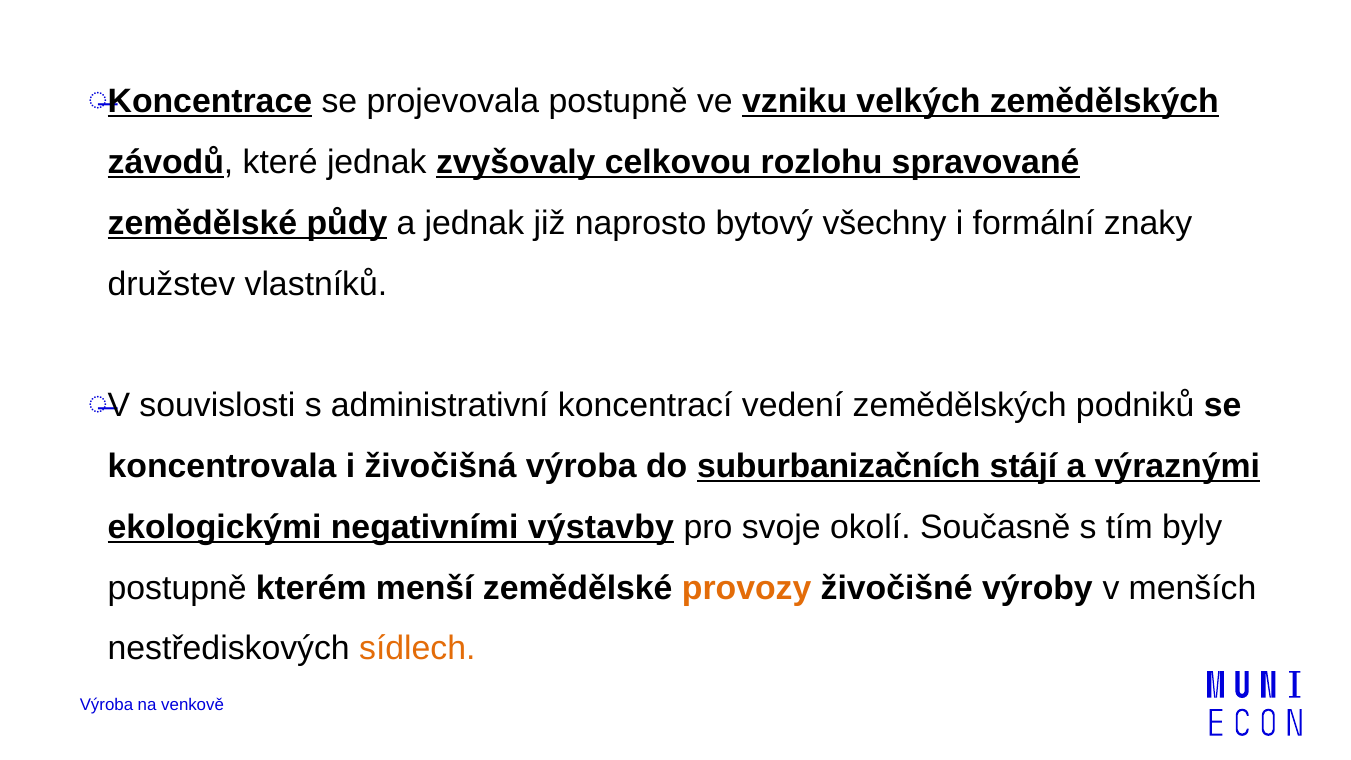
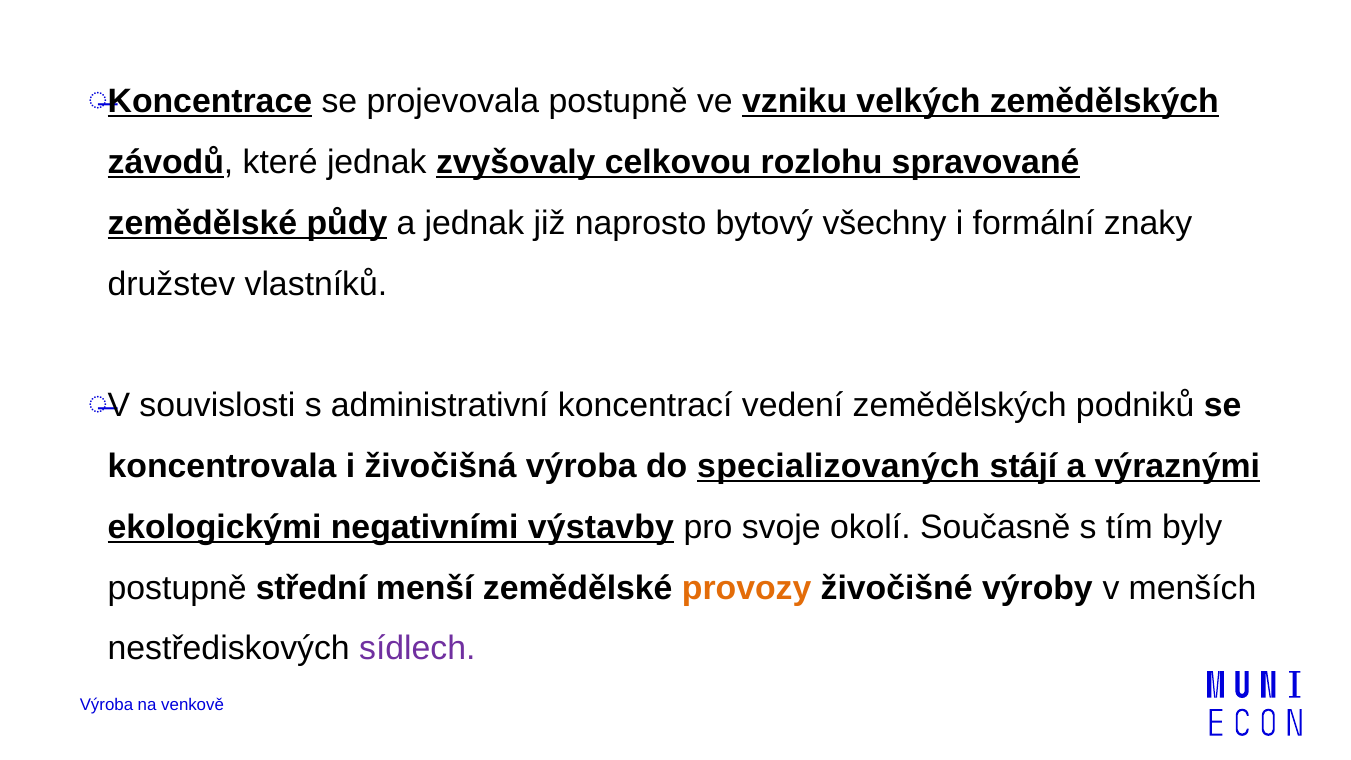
suburbanizačních: suburbanizačních -> specializovaných (839, 466)
kterém: kterém -> střední (311, 588)
sídlech colour: orange -> purple (417, 649)
